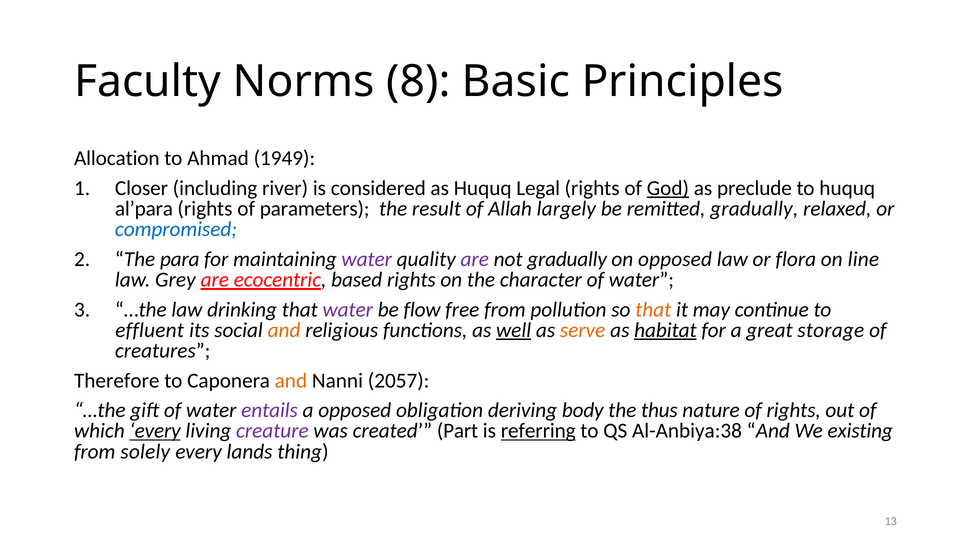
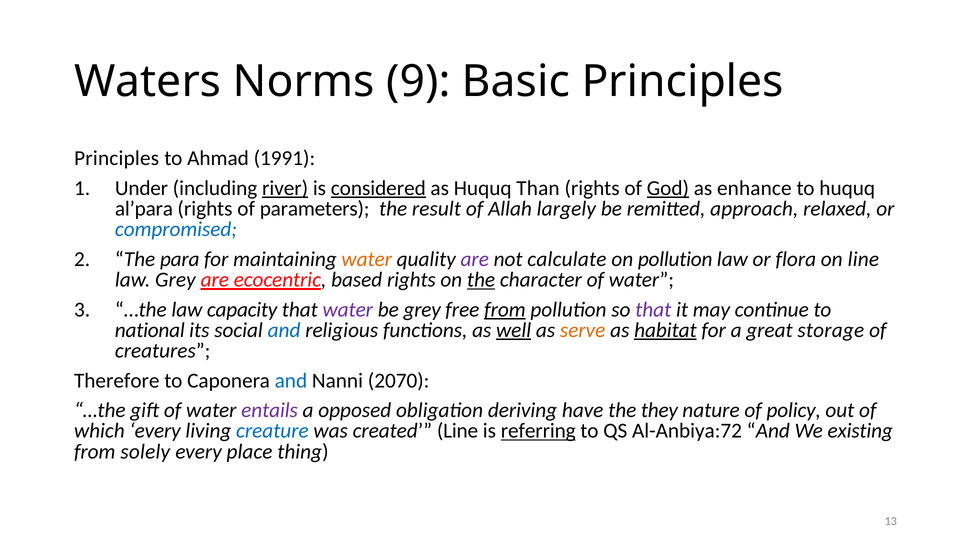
Faculty: Faculty -> Waters (148, 82)
8: 8 -> 9 (418, 82)
Allocation: Allocation -> Principles (117, 159)
1949: 1949 -> 1991 (284, 159)
Closer: Closer -> Under (142, 188)
river underline: none -> present (285, 188)
considered underline: none -> present (378, 188)
Legal: Legal -> Than (538, 188)
preclude: preclude -> enhance (754, 188)
remitted gradually: gradually -> approach (754, 209)
water colour: purple -> orange (367, 259)
not gradually: gradually -> calculate (567, 259)
on opposed: opposed -> pollution (675, 259)
the underline: none -> present (481, 280)
drinking: drinking -> capacity (242, 310)
be flow: flow -> grey (422, 310)
from underline: none -> present (505, 310)
that colour: orange -> purple (653, 310)
effluent: effluent -> national (150, 330)
and colour: orange -> blue (284, 330)
and colour: orange -> blue (291, 381)
2057: 2057 -> 2070 (399, 381)
body: body -> have (583, 410)
thus: thus -> they (659, 410)
of rights: rights -> policy (794, 410)
every underline: present -> none (155, 431)
creature colour: purple -> blue (272, 431)
created Part: Part -> Line (458, 431)
Al-Anbiya:38: Al-Anbiya:38 -> Al-Anbiya:72 (687, 431)
lands: lands -> place (250, 452)
